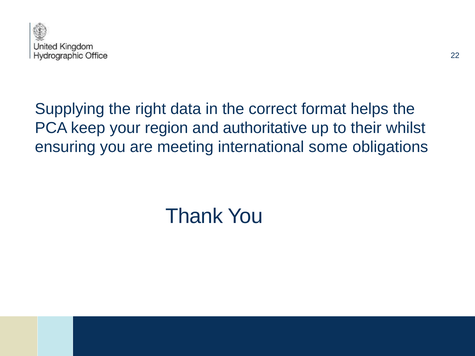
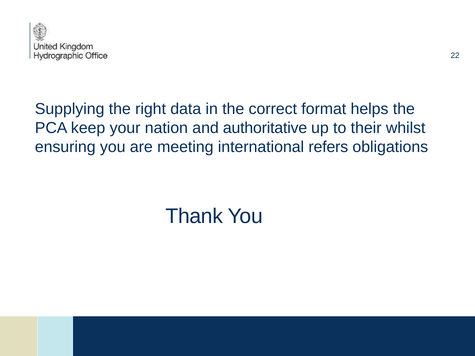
region: region -> nation (166, 128)
some: some -> refers (328, 147)
